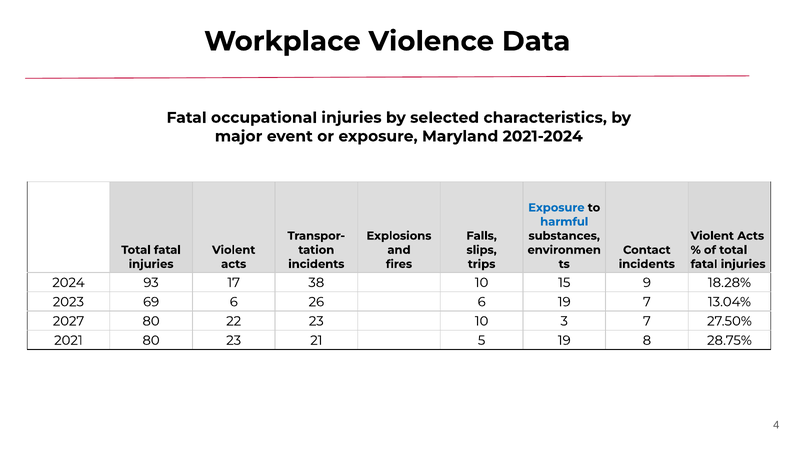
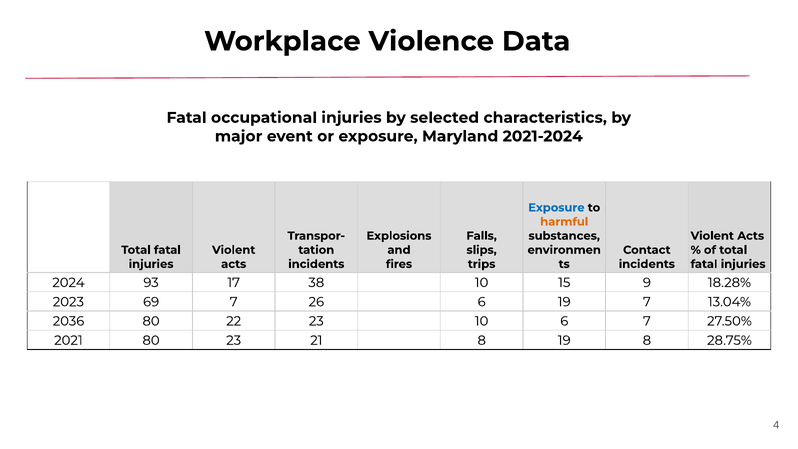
harmful colour: blue -> orange (564, 222)
69 6: 6 -> 7 (234, 302)
2027: 2027 -> 2036 (69, 321)
10 3: 3 -> 6 (564, 321)
21 5: 5 -> 8 (482, 340)
